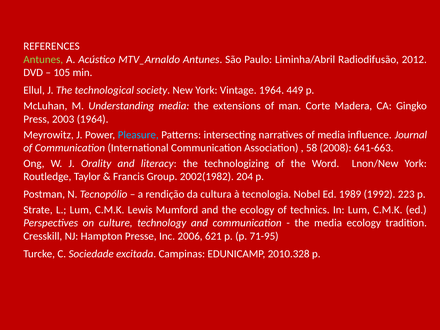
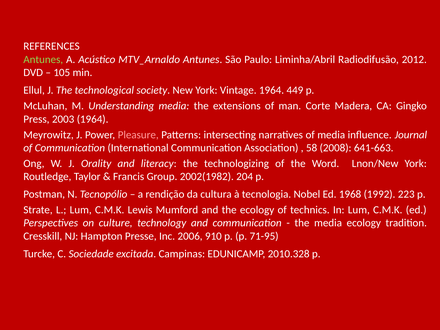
Pleasure colour: light blue -> pink (138, 135)
1989: 1989 -> 1968 (350, 194)
621: 621 -> 910 (213, 236)
